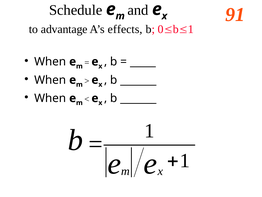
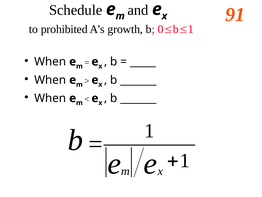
advantage: advantage -> prohibited (64, 29)
effects: effects -> growth (125, 29)
